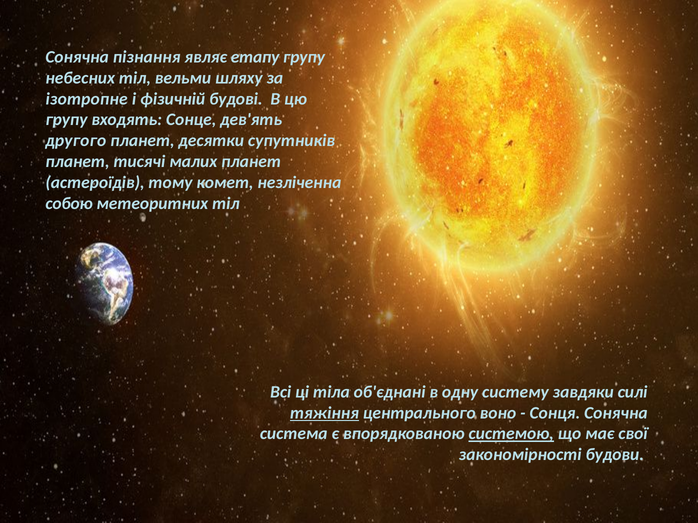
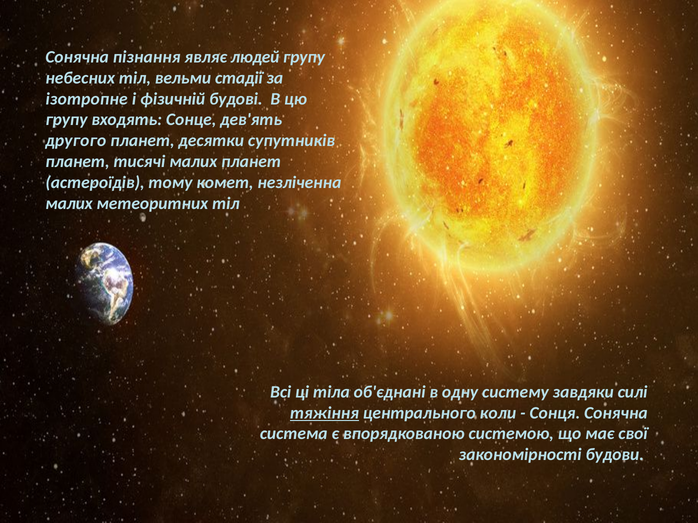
етапу: етапу -> людей (255, 57)
шляху: шляху -> стадії (239, 78)
собою: собою -> малих (69, 204)
воно: воно -> коли (498, 413)
системою underline: present -> none (511, 434)
